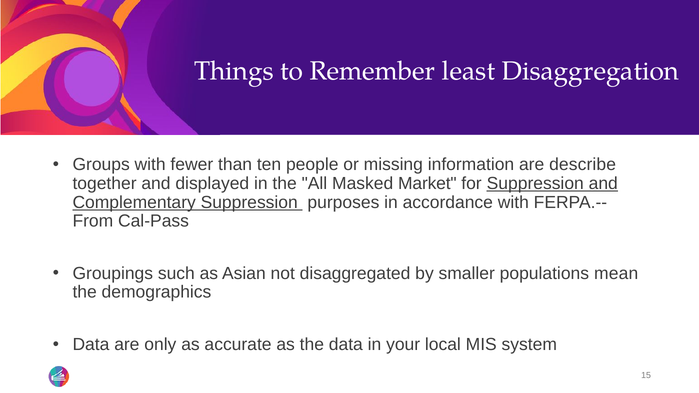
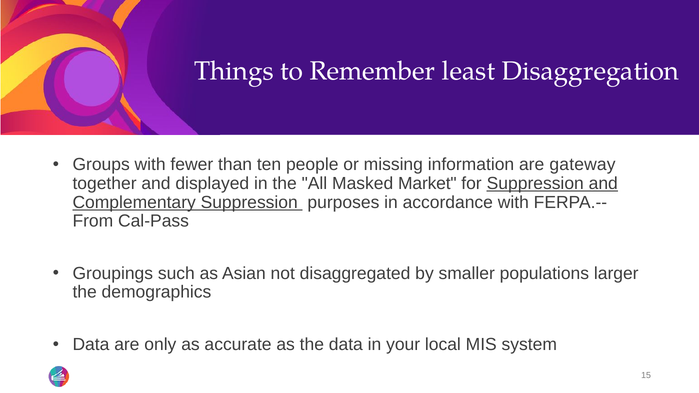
describe: describe -> gateway (583, 165)
mean: mean -> larger (616, 274)
